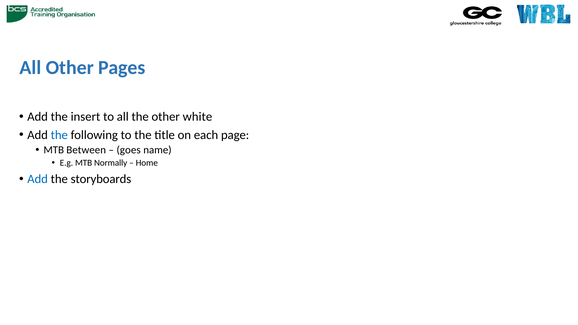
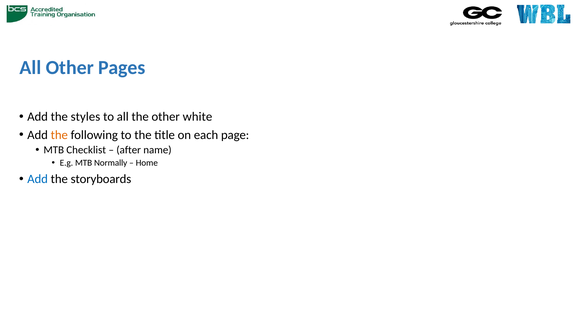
insert: insert -> styles (85, 117)
the colour: blue -> orange (59, 135)
Between: Between -> Checklist (86, 150)
goes: goes -> after (129, 150)
